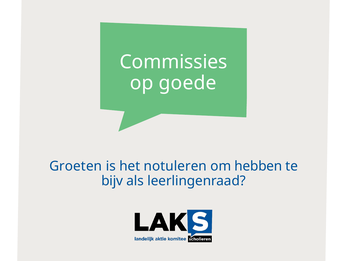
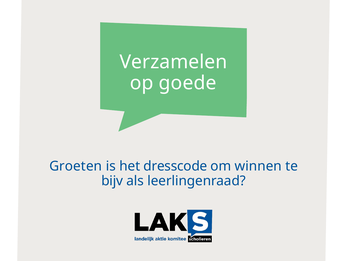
Commissies: Commissies -> Verzamelen (173, 62)
notuleren: notuleren -> dresscode (175, 166)
hebben: hebben -> winnen (258, 166)
